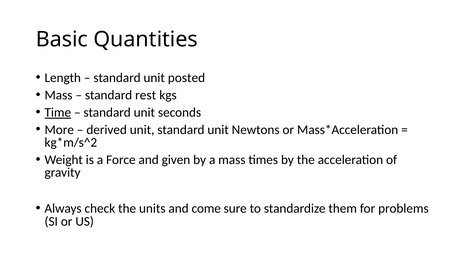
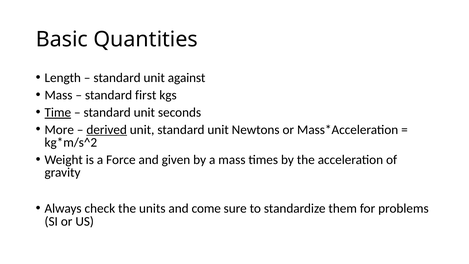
posted: posted -> against (187, 78)
rest: rest -> first (146, 95)
derived underline: none -> present (107, 130)
